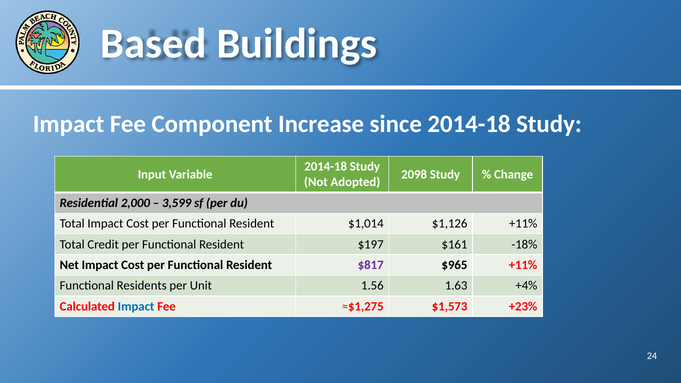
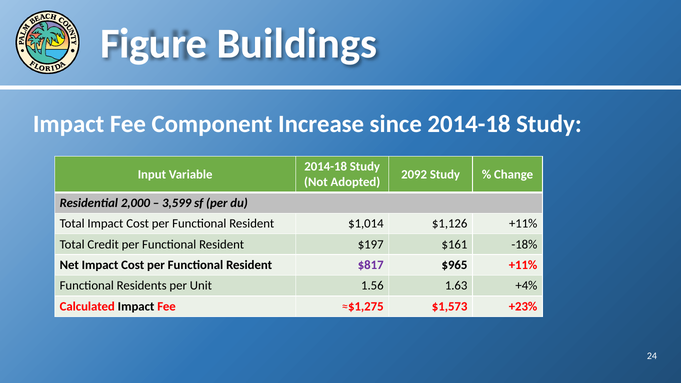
Based: Based -> Figure (154, 44)
2098: 2098 -> 2092 (414, 174)
Impact colour: blue -> black (136, 307)
